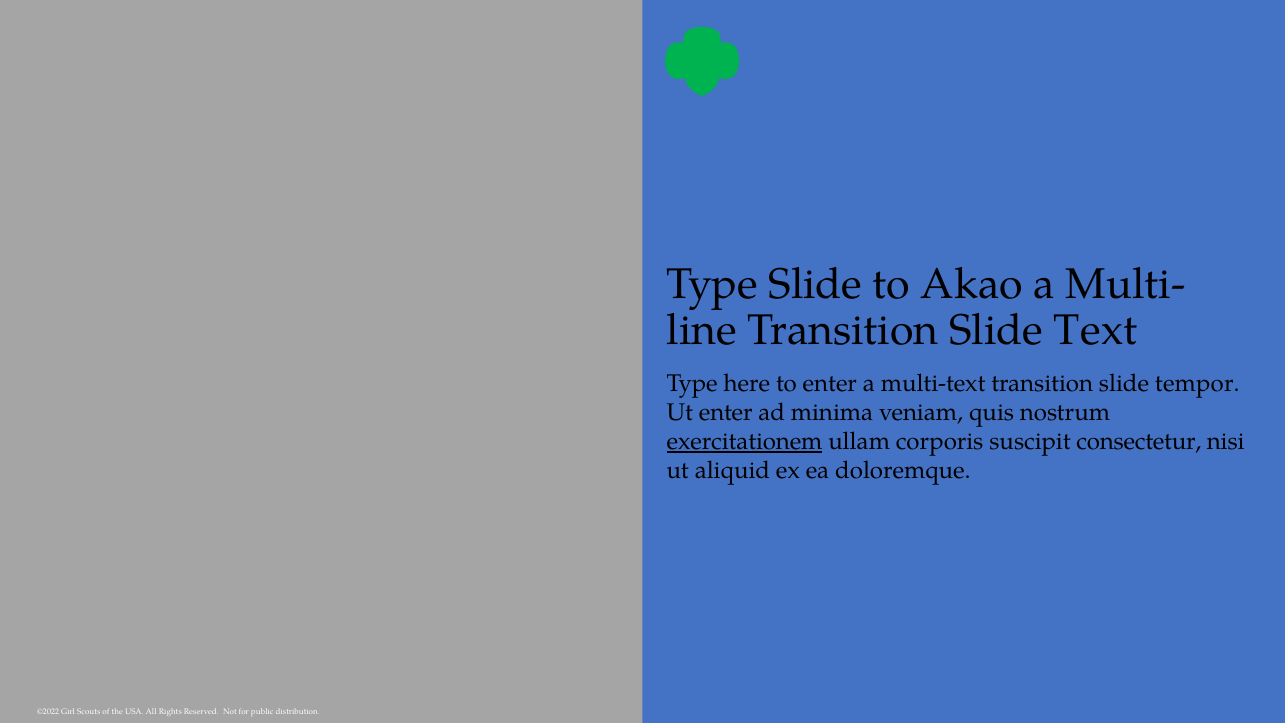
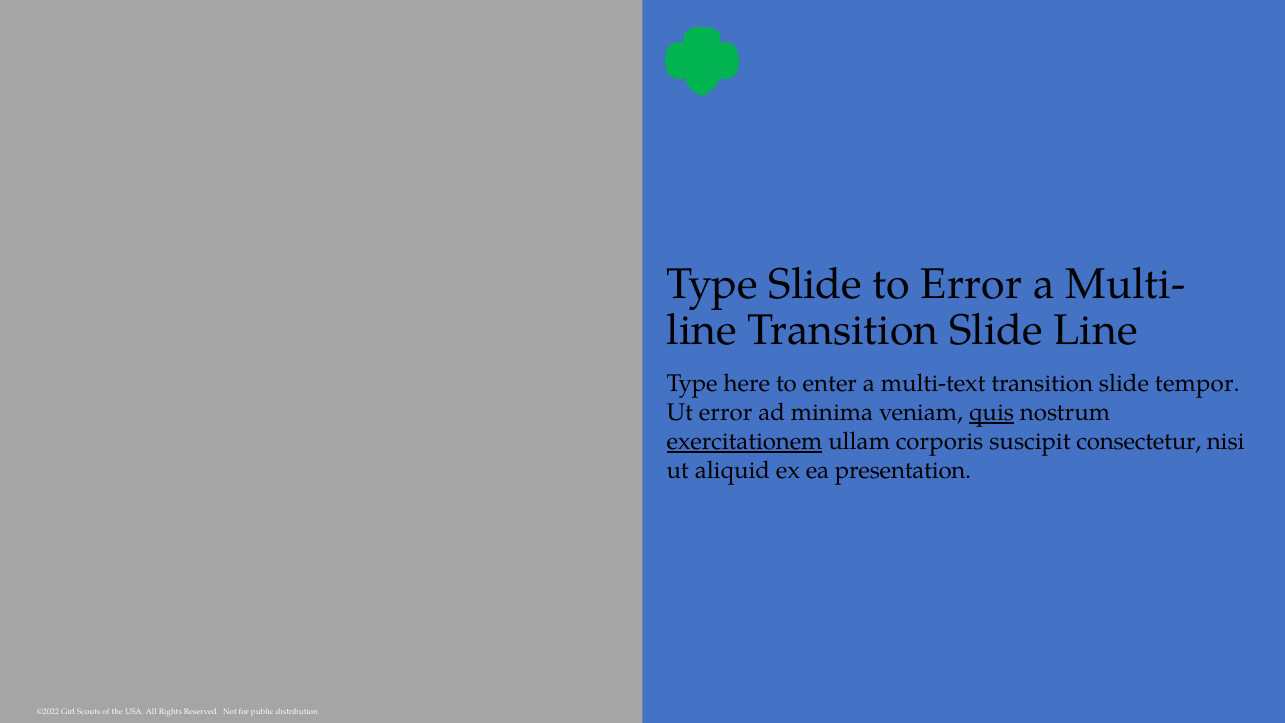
to Akao: Akao -> Error (972, 284)
Slide Text: Text -> Line (1096, 330)
Ut enter: enter -> error (726, 413)
quis underline: none -> present (992, 413)
doloremque: doloremque -> presentation (903, 470)
